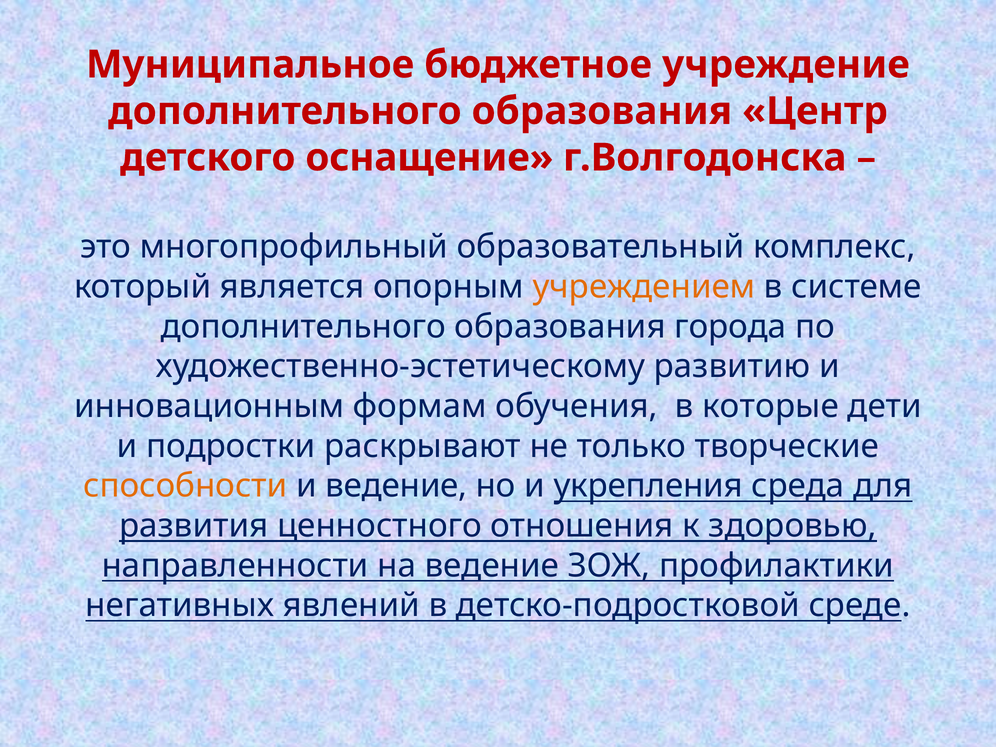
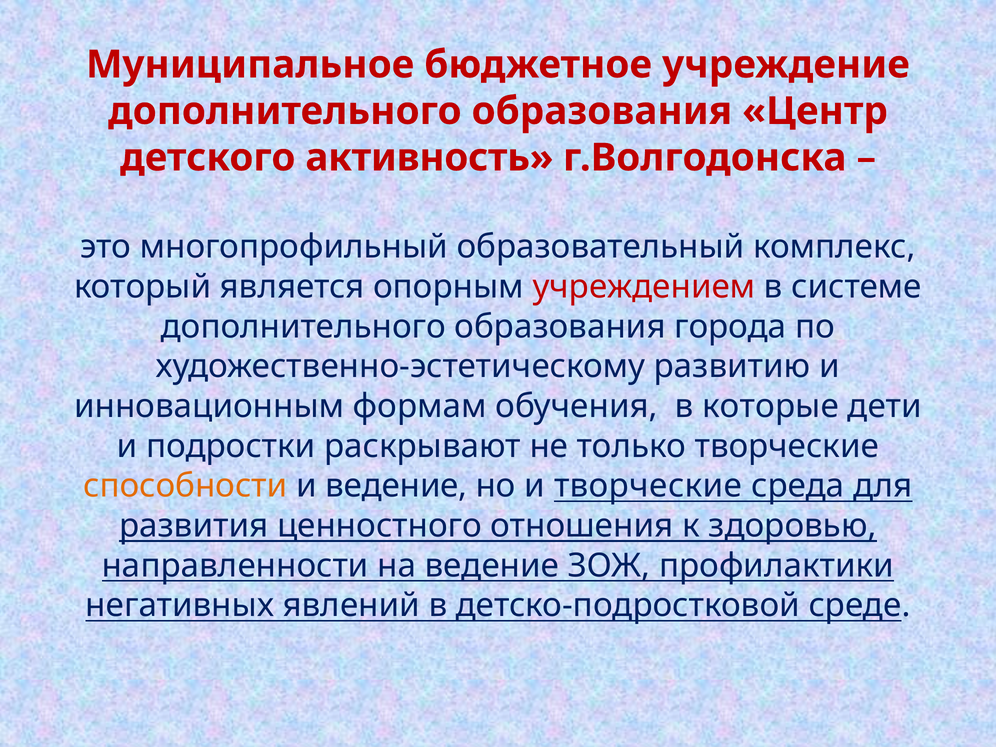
оснащение: оснащение -> активность (429, 158)
учреждением colour: orange -> red (644, 287)
и укрепления: укрепления -> творческие (648, 486)
